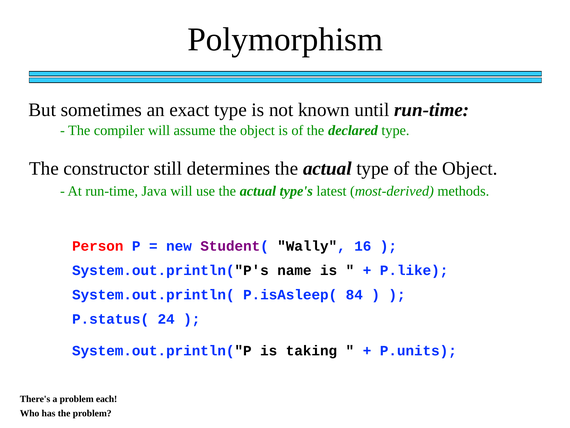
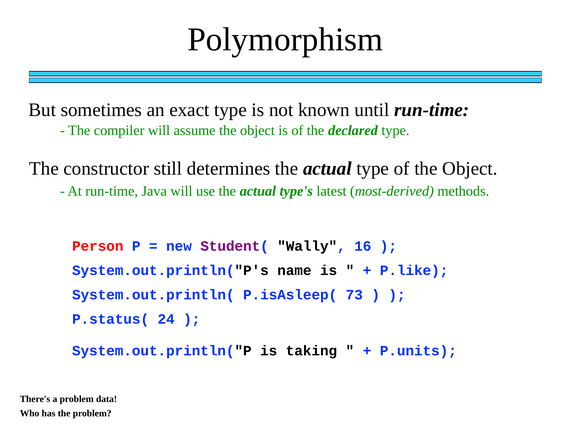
84: 84 -> 73 (354, 294)
each: each -> data (107, 399)
